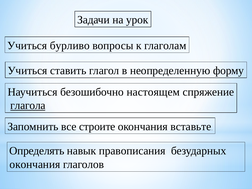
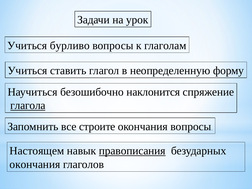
настоящем: настоящем -> наклонится (153, 92)
окончания вставьте: вставьте -> вопросы (191, 127)
Определять: Определять -> Настоящем (37, 151)
правописания underline: none -> present (132, 151)
